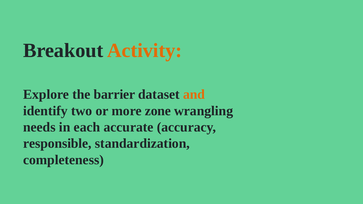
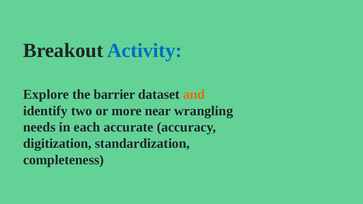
Activity colour: orange -> blue (145, 51)
zone: zone -> near (158, 111)
responsible: responsible -> digitization (57, 144)
